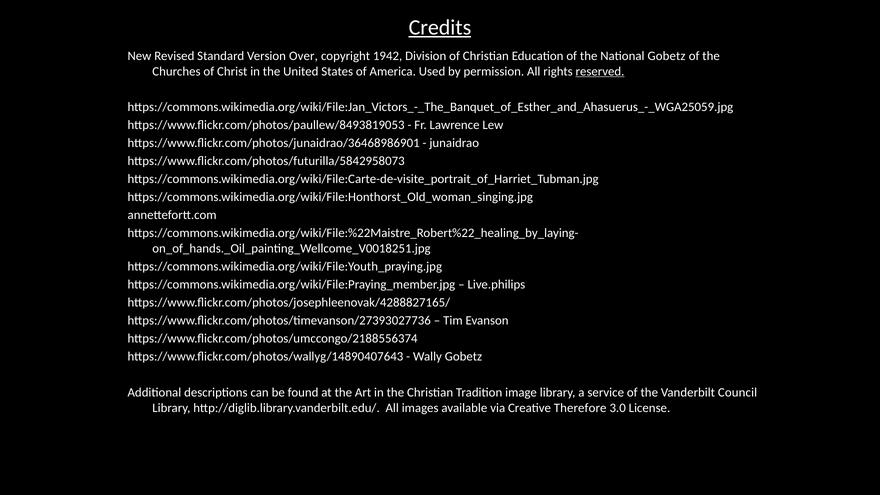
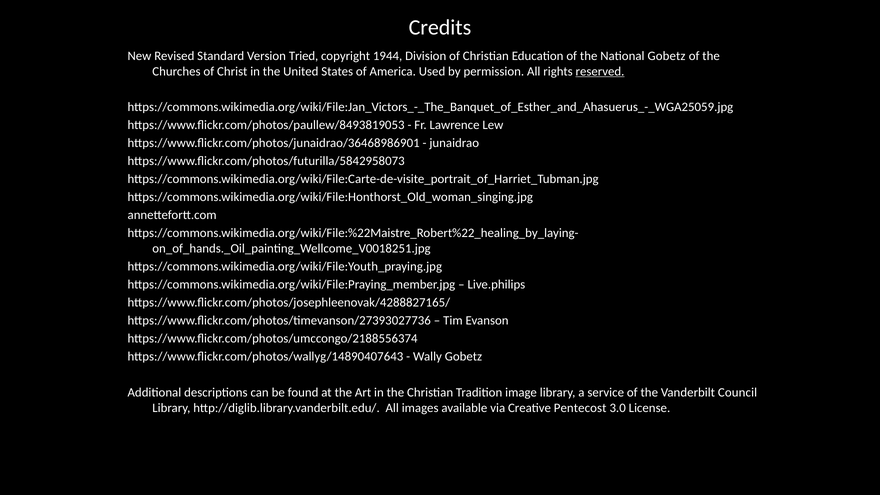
Credits underline: present -> none (440, 27)
Over: Over -> Tried (304, 56)
1942: 1942 -> 1944 (388, 56)
Therefore: Therefore -> Pentecost (580, 408)
